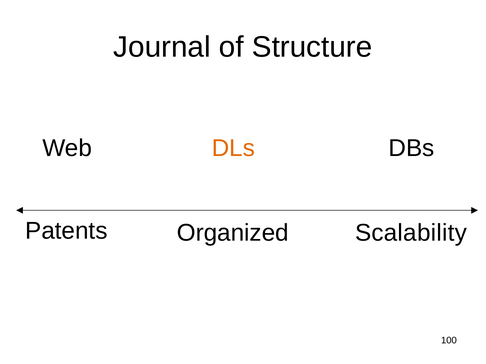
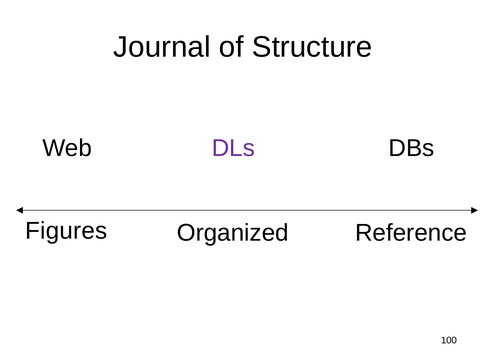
DLs colour: orange -> purple (233, 148)
Patents: Patents -> Figures (66, 231)
Scalability: Scalability -> Reference (411, 233)
